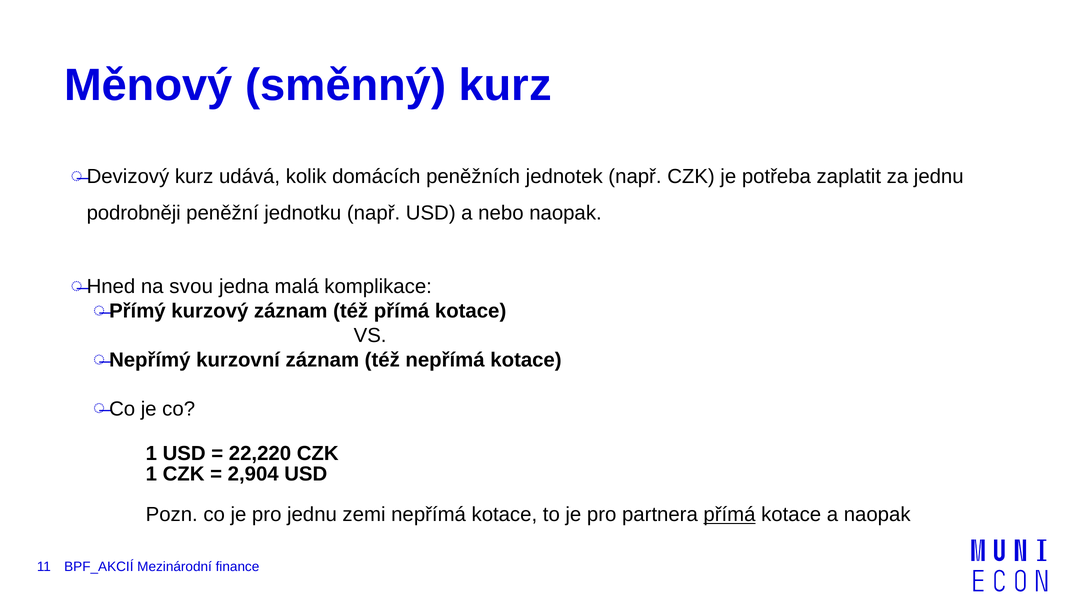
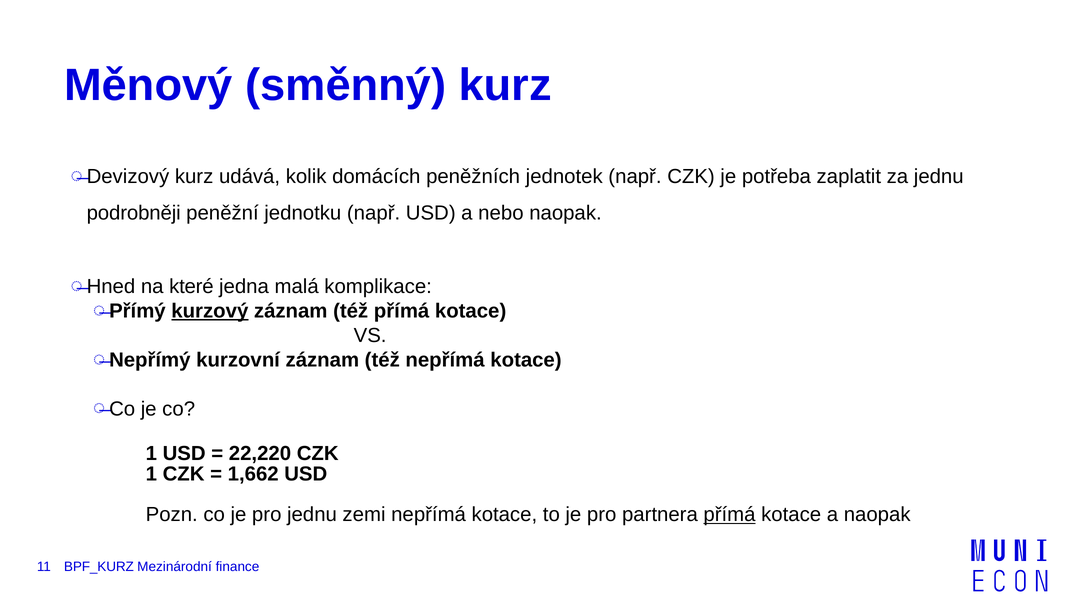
svou: svou -> které (191, 287)
kurzový underline: none -> present (210, 311)
2,904: 2,904 -> 1,662 (253, 474)
BPF_AKCIÍ: BPF_AKCIÍ -> BPF_KURZ (99, 567)
